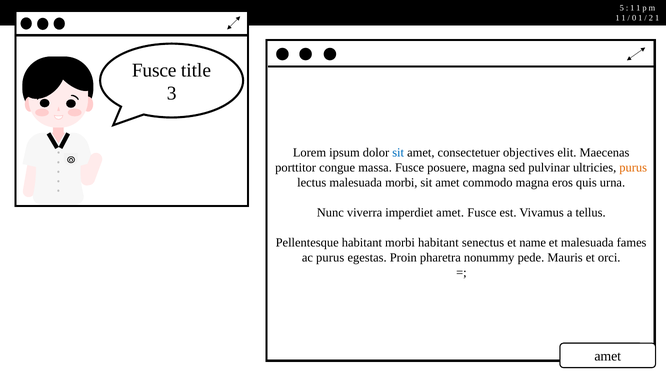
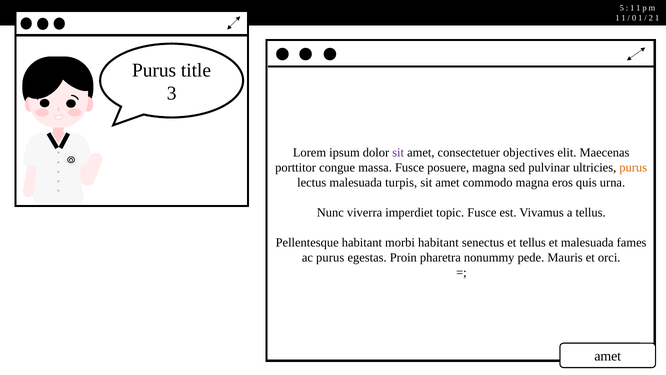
Fusce: Fusce -> Purus (154, 70)
sit colour: blue -> purple (398, 153)
malesuada morbi: morbi -> turpis (401, 183)
imperdiet amet: amet -> topic (450, 212)
et name: name -> tellus (533, 242)
